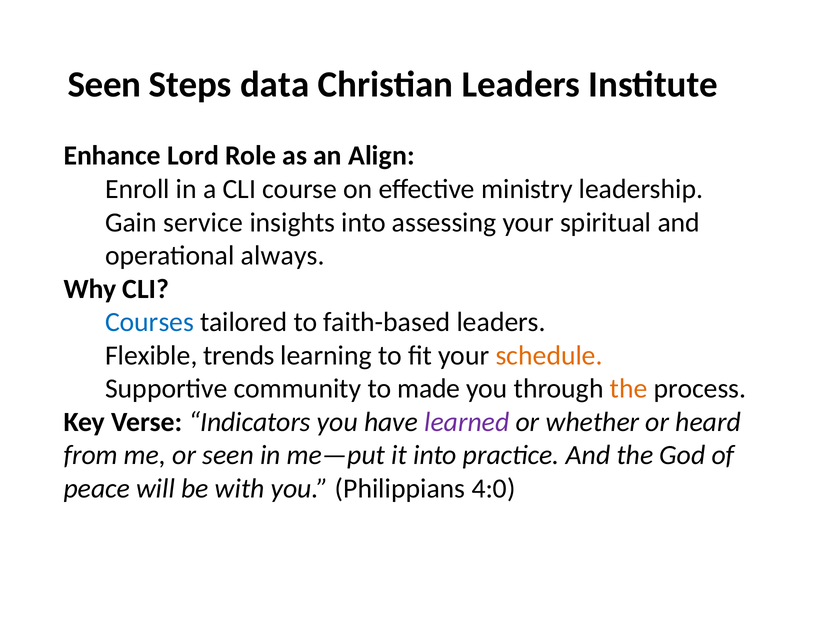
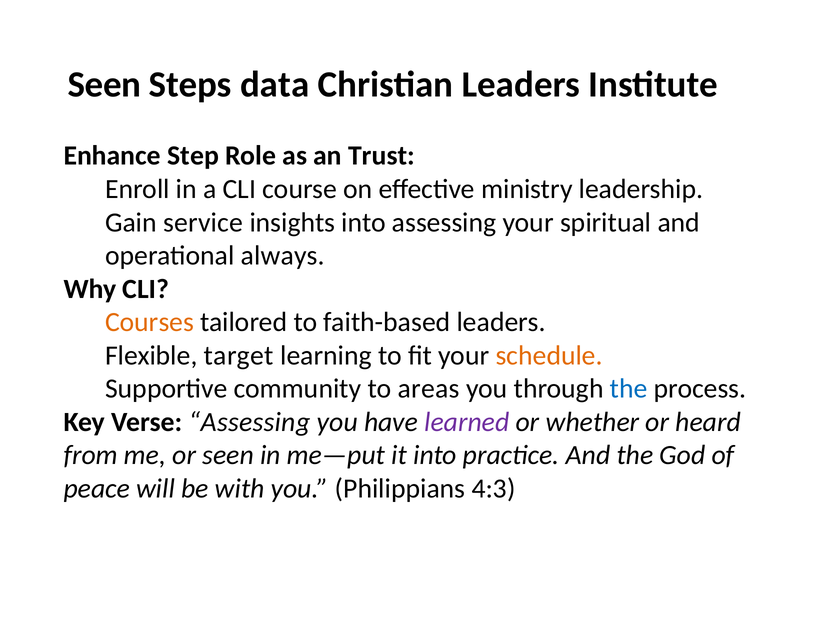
Lord: Lord -> Step (193, 156)
Align: Align -> Trust (381, 156)
Courses colour: blue -> orange (150, 322)
trends: trends -> target (239, 355)
made: made -> areas (429, 389)
the colour: orange -> blue (629, 389)
Verse Indicators: Indicators -> Assessing (250, 422)
4:0: 4:0 -> 4:3 (493, 489)
